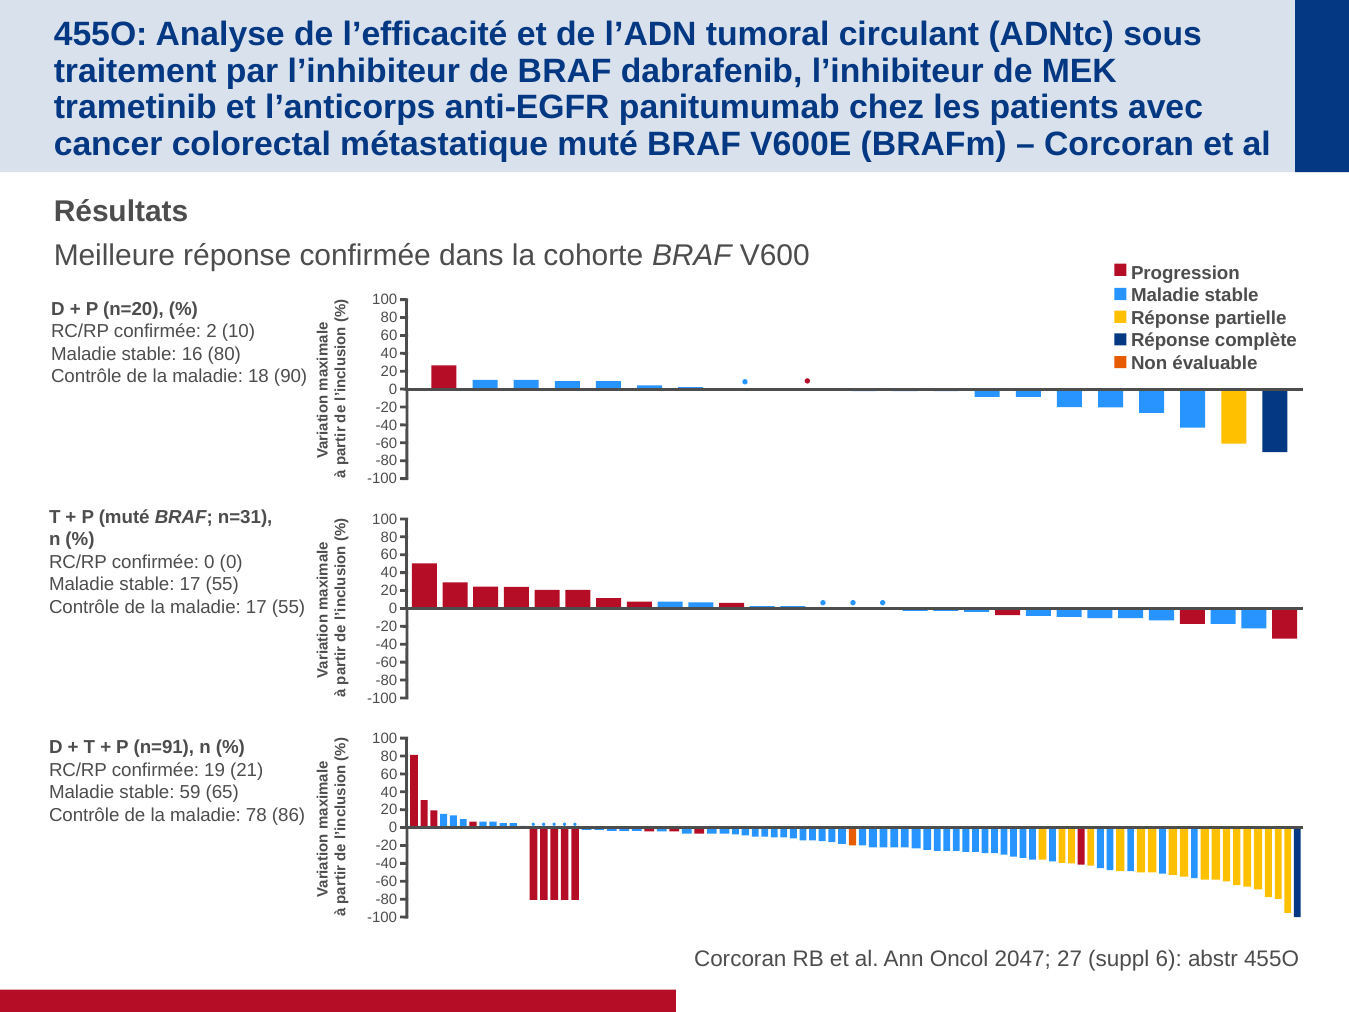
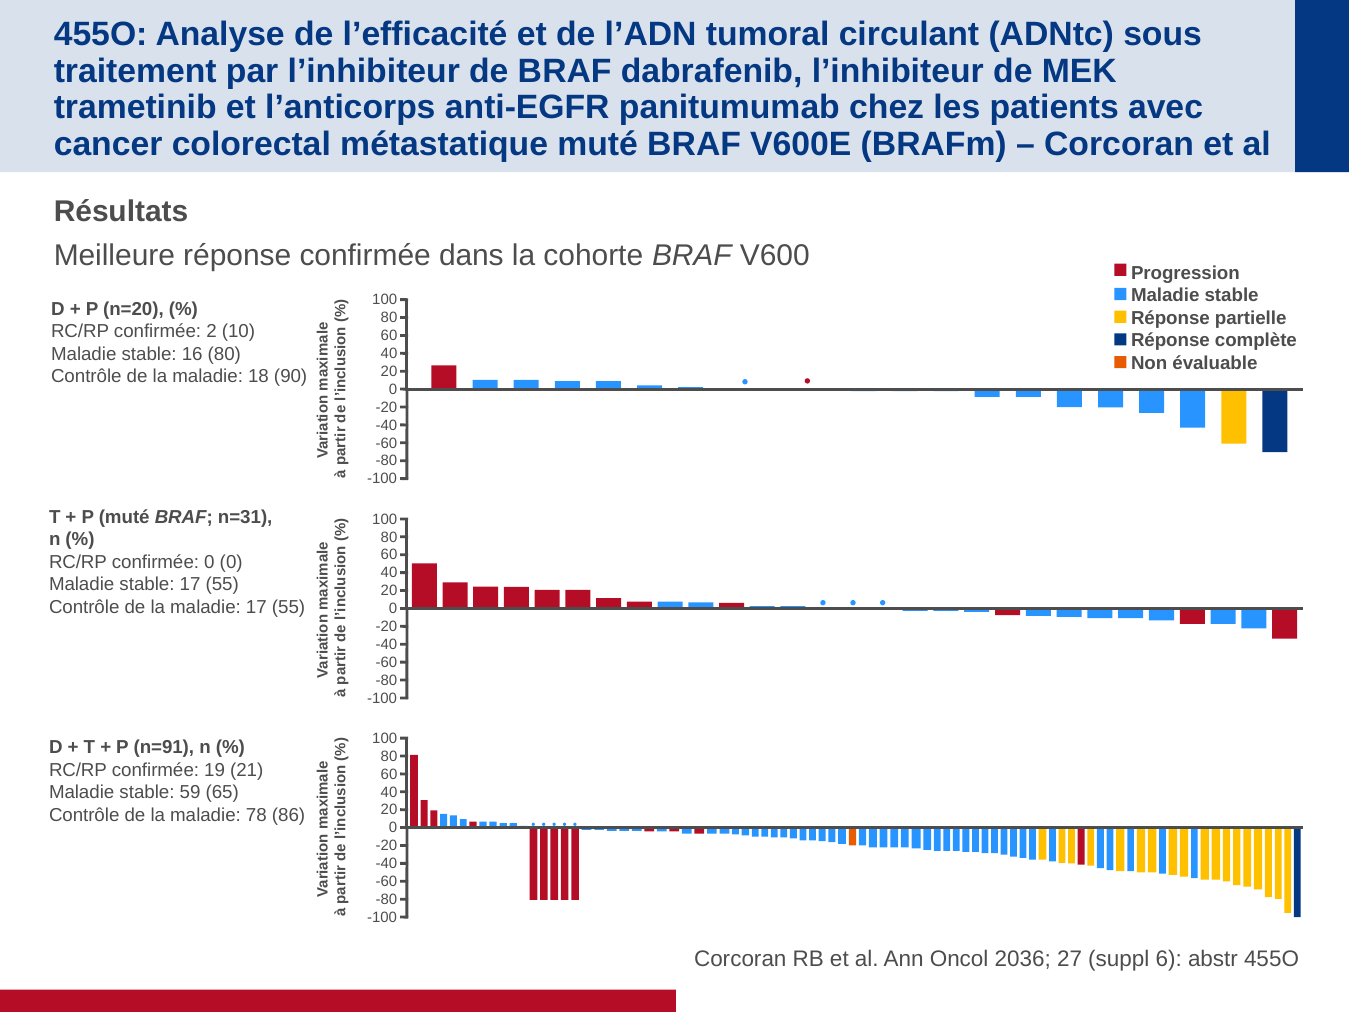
2047: 2047 -> 2036 (1023, 959)
